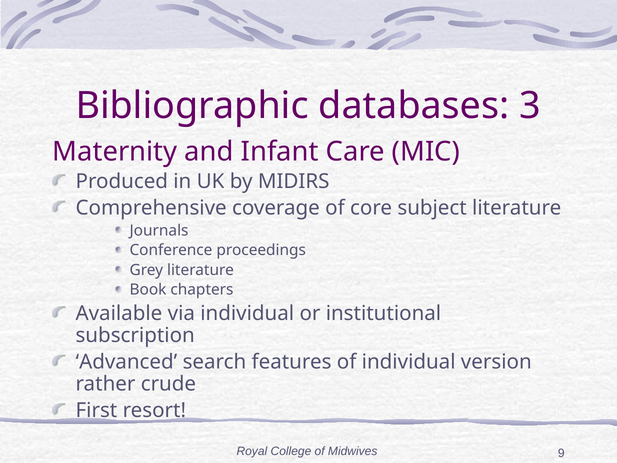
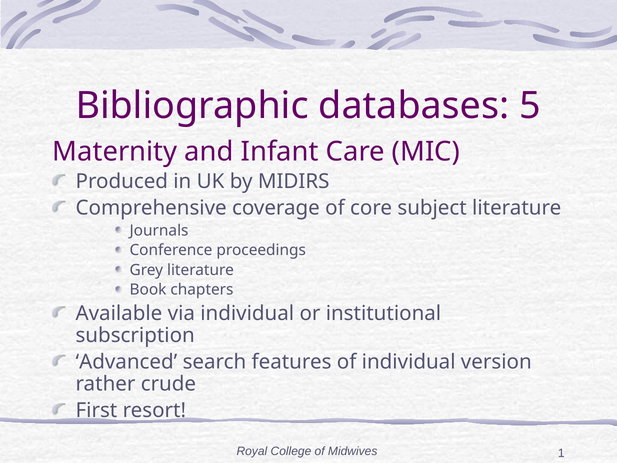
3: 3 -> 5 (530, 106)
9: 9 -> 1 (561, 453)
